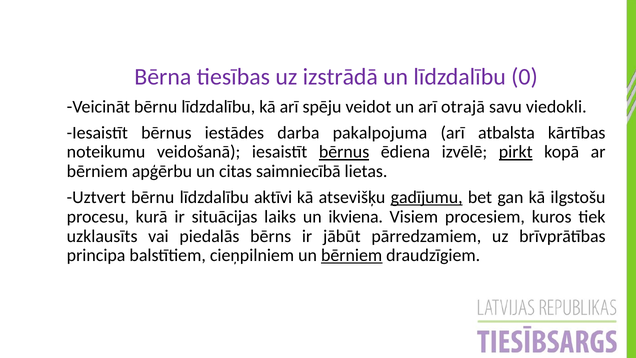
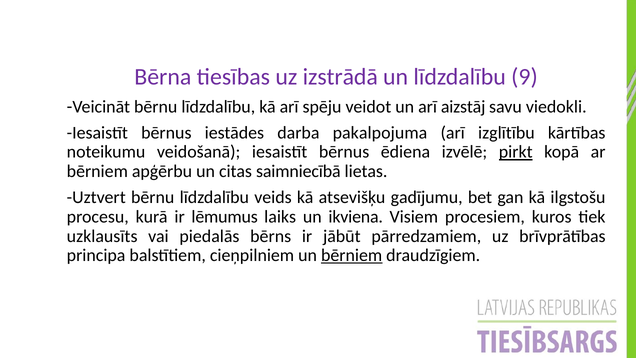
0: 0 -> 9 (524, 77)
otrajā: otrajā -> aizstāj (463, 107)
atbalsta: atbalsta -> izglītību (506, 133)
bērnus underline: present -> none (344, 152)
aktīvi: aktīvi -> veids (273, 197)
gadījumu underline: present -> none (427, 197)
situācijas: situācijas -> lēmumus (225, 217)
